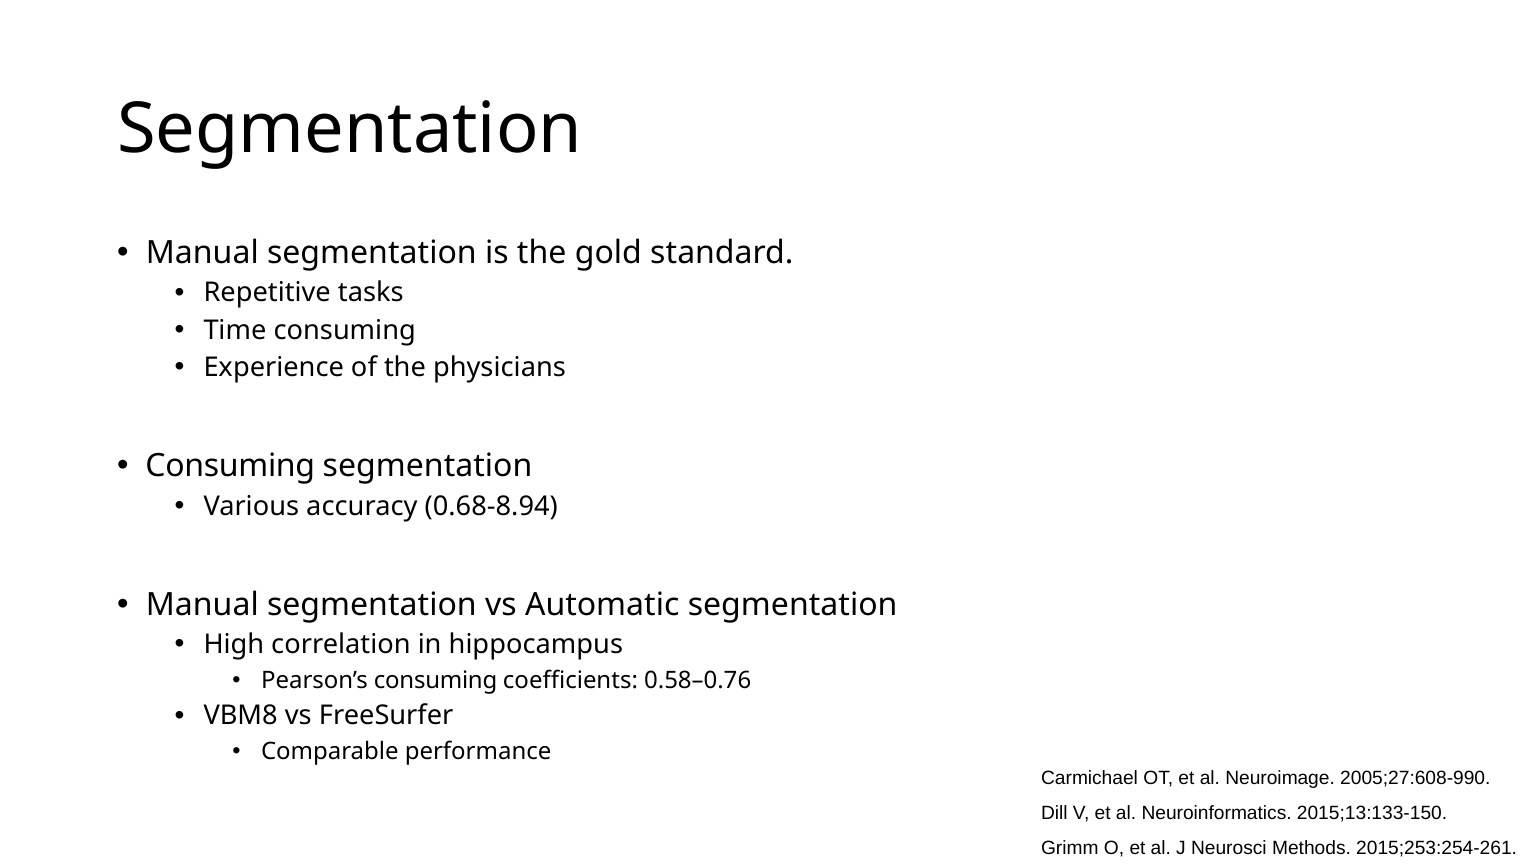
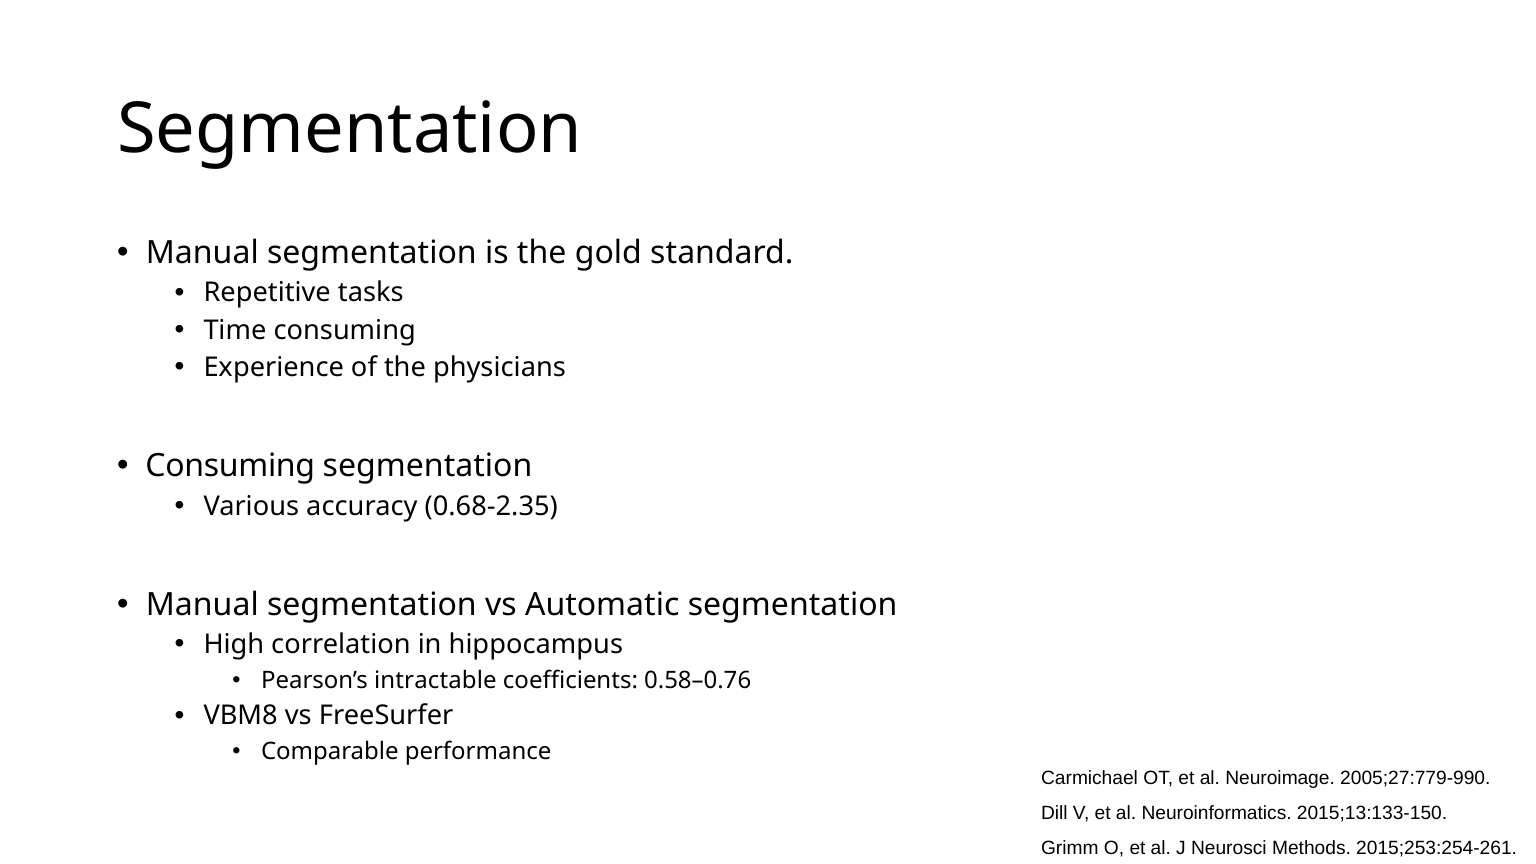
0.68-8.94: 0.68-8.94 -> 0.68-2.35 (491, 506)
Pearson’s consuming: consuming -> intractable (435, 680)
2005;27:608-990: 2005;27:608-990 -> 2005;27:779-990 (1415, 778)
